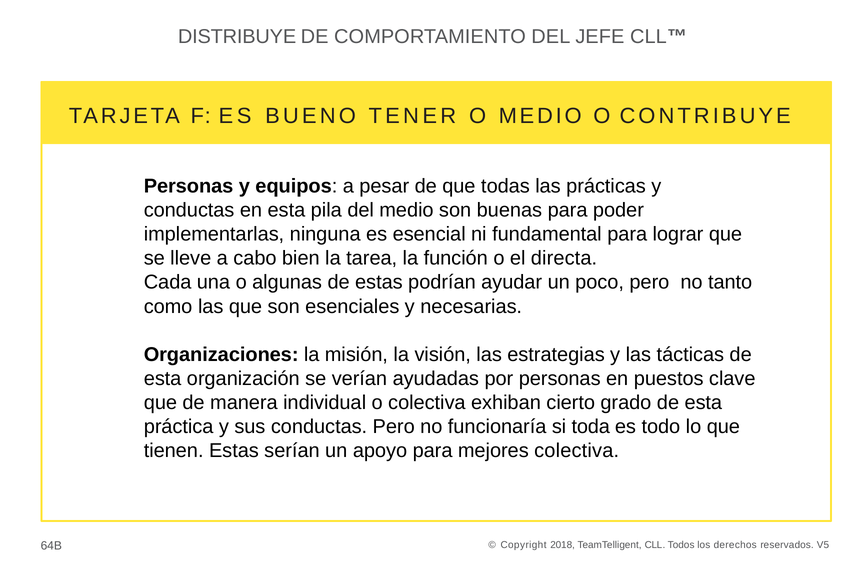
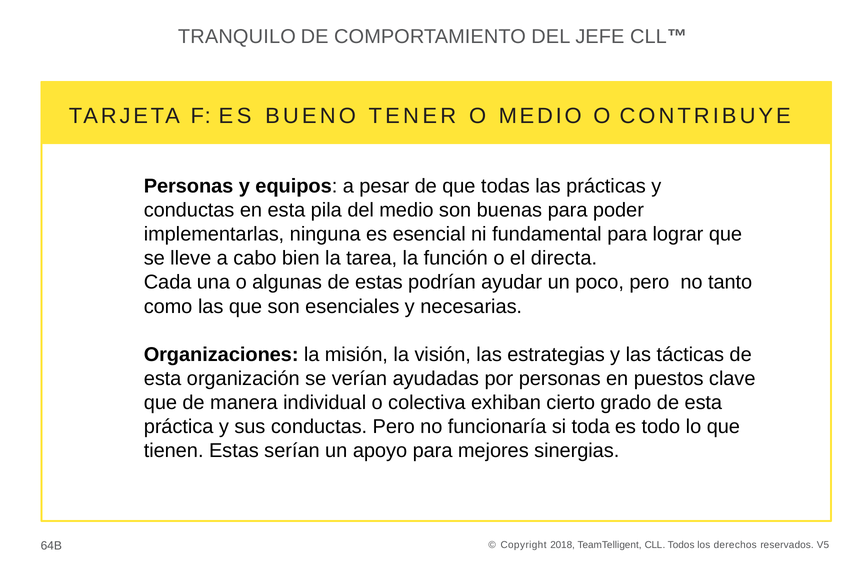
DISTRIBUYE: DISTRIBUYE -> TRANQUILO (237, 37)
mejores colectiva: colectiva -> sinergias (577, 450)
